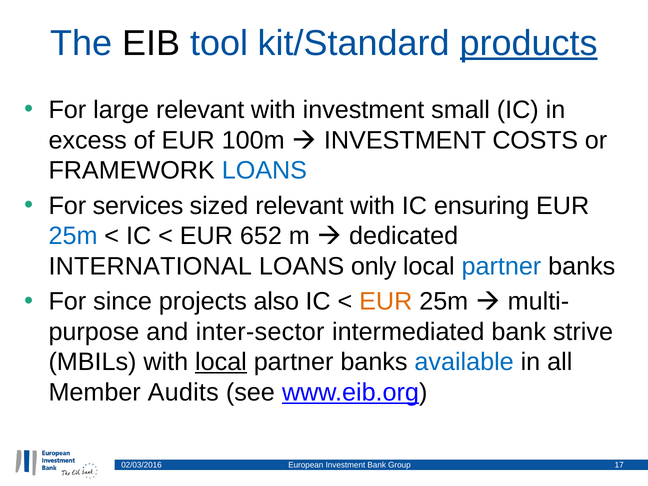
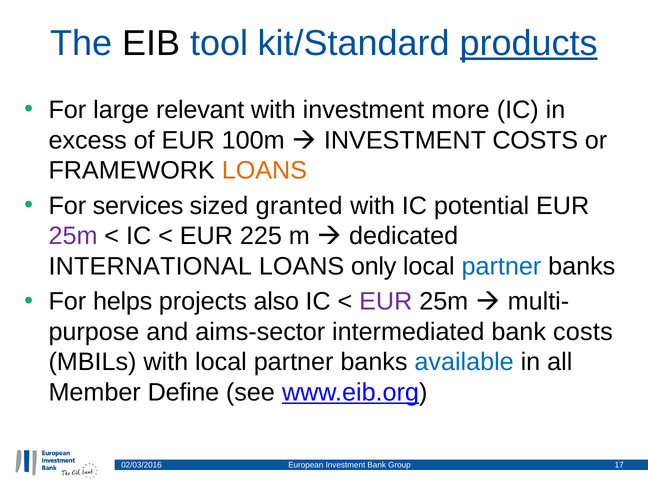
small: small -> more (460, 110)
LOANS colour: blue -> orange (264, 170)
sized relevant: relevant -> granted (299, 206)
ensuring: ensuring -> potential (482, 206)
25m colour: blue -> purple (73, 236)
652: 652 -> 225 (261, 236)
since: since -> helps (123, 302)
EUR colour: orange -> purple (386, 302)
inter-sector: inter-sector -> aims-sector (260, 332)
bank strive: strive -> costs (583, 332)
local underline: present -> none (221, 362)
Audits: Audits -> Define (183, 392)
